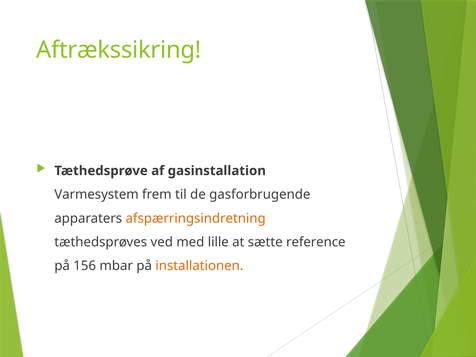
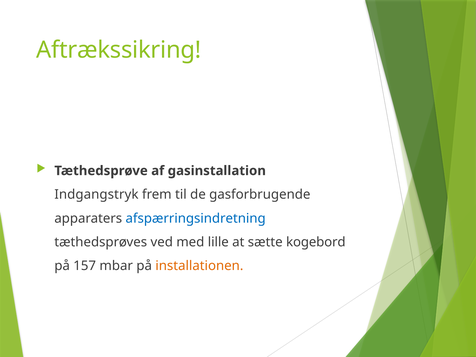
Varmesystem: Varmesystem -> Indgangstryk (96, 195)
afspærringsindretning colour: orange -> blue (196, 218)
reference: reference -> kogebord (316, 242)
156: 156 -> 157 (85, 266)
